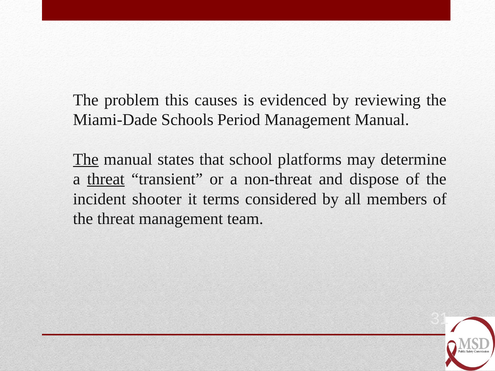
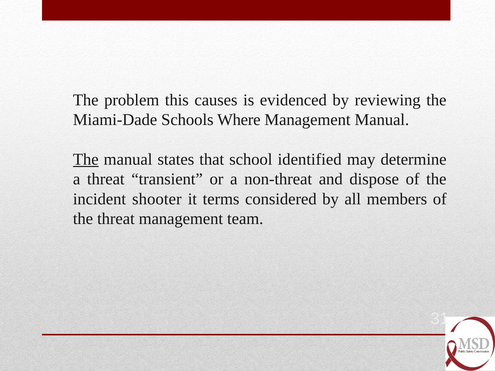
Period: Period -> Where (239, 120)
platforms: platforms -> identified (310, 160)
threat underline: present -> none (106, 179)
